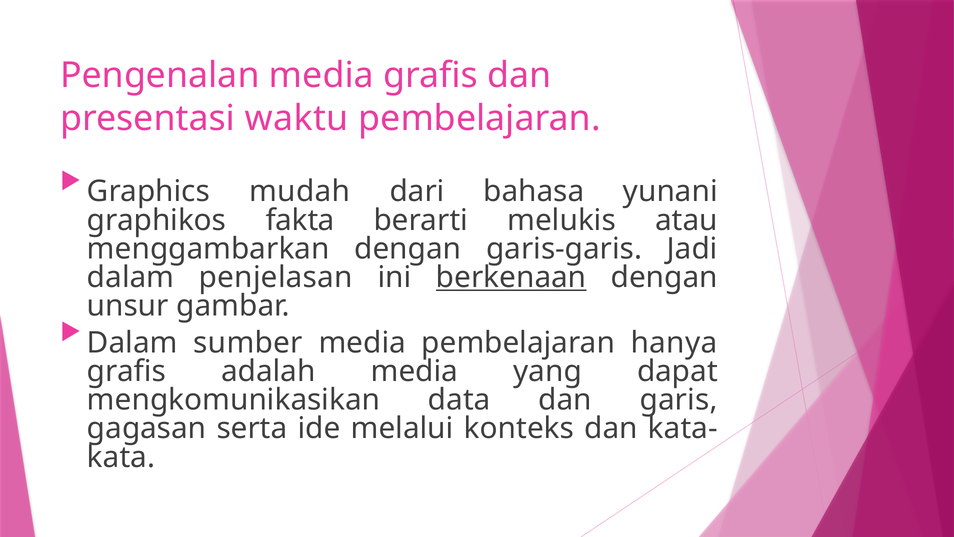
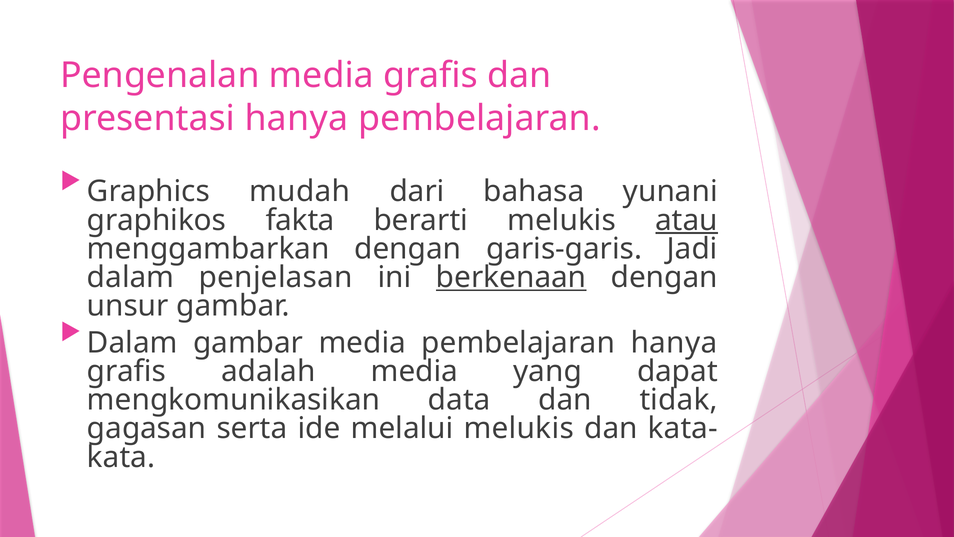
presentasi waktu: waktu -> hanya (297, 118)
atau underline: none -> present (687, 220)
Dalam sumber: sumber -> gambar (248, 342)
garis: garis -> tidak (679, 400)
melalui konteks: konteks -> melukis (519, 428)
